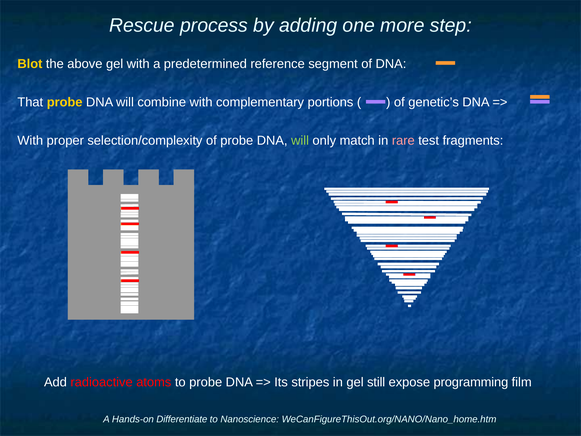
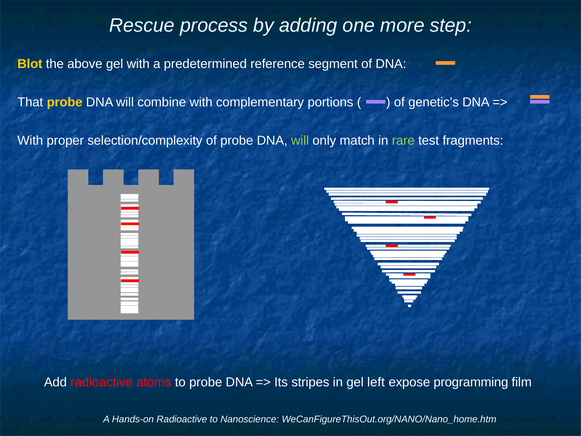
rare colour: pink -> light green (403, 140)
still: still -> left (376, 382)
Hands-on Differentiate: Differentiate -> Radioactive (182, 419)
